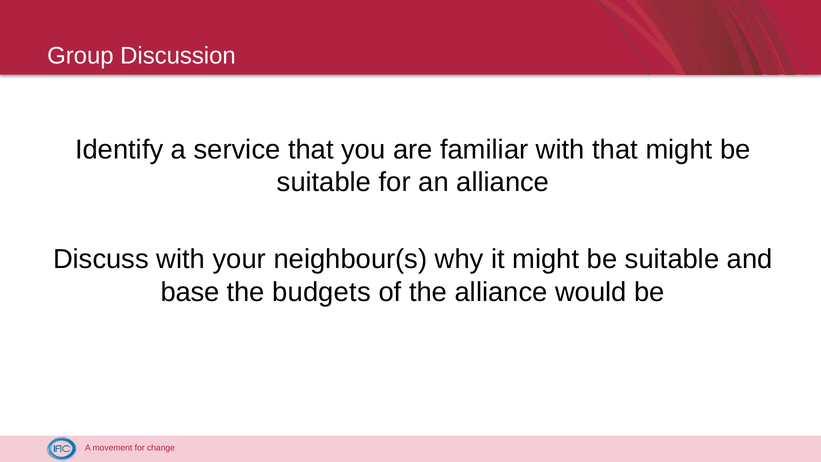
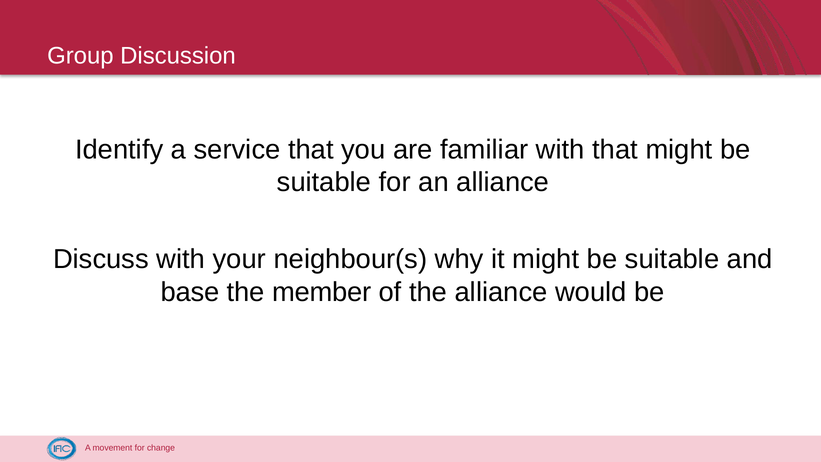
budgets: budgets -> member (322, 292)
